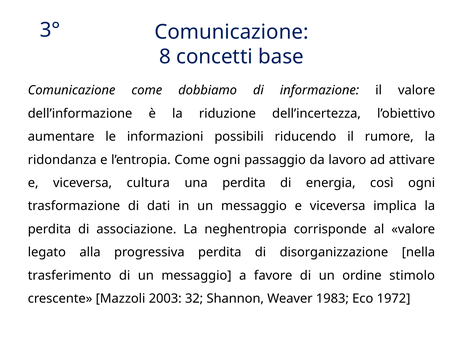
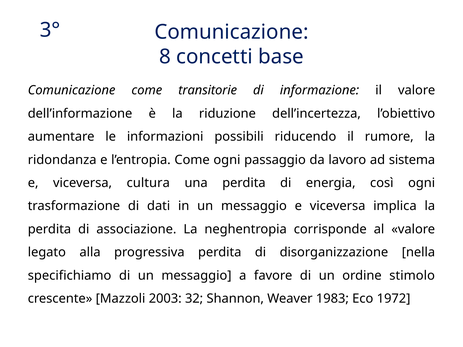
dobbiamo: dobbiamo -> transitorie (208, 90)
attivare: attivare -> sistema (412, 160)
trasferimento: trasferimento -> specifichiamo (70, 276)
